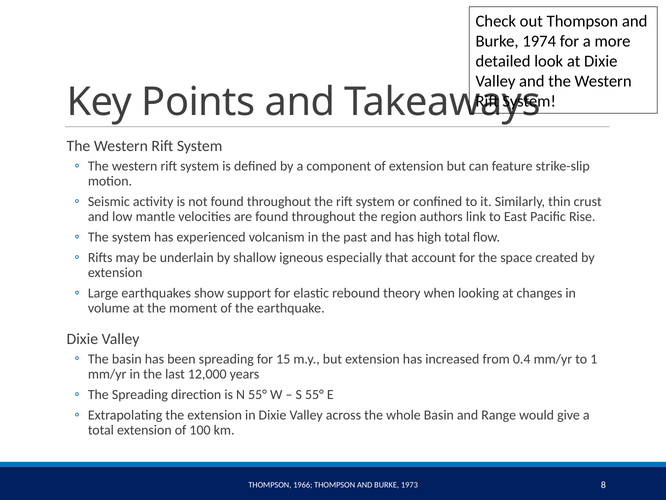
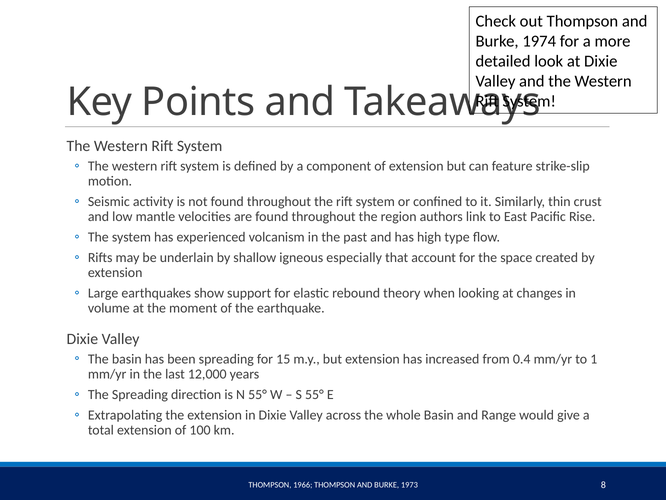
high total: total -> type (457, 237)
